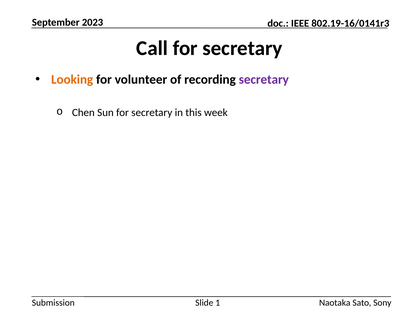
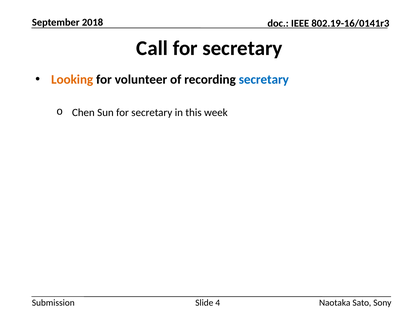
2023: 2023 -> 2018 (93, 22)
secretary colour: purple -> blue (264, 79)
1: 1 -> 4 (218, 303)
